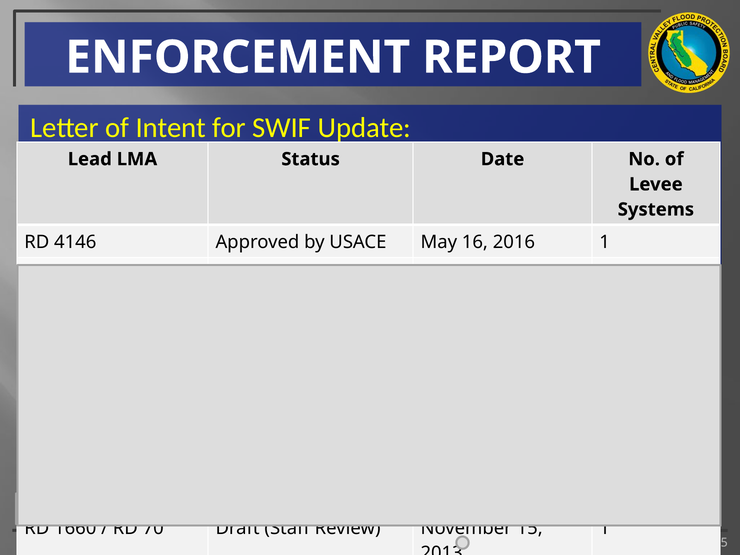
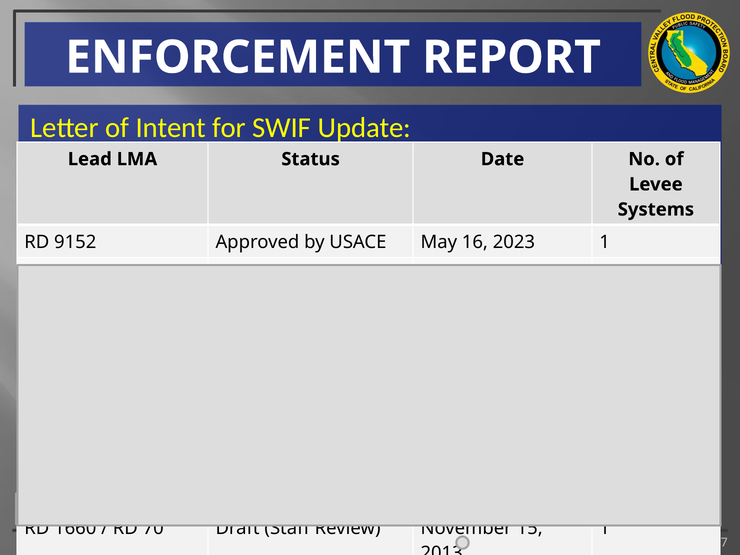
4146: 4146 -> 9152 (75, 242)
2016: 2016 -> 2023 (514, 242)
5: 5 -> 7 (724, 543)
